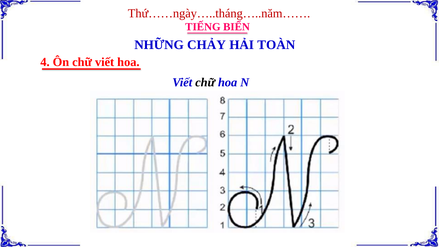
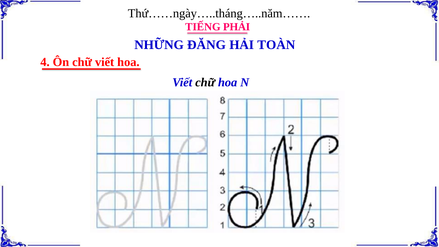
Thứ……ngày…..tháng…..năm…… colour: red -> black (219, 13)
BIỂN: BIỂN -> PHẢI (237, 27)
CHẢY: CHẢY -> ĐĂNG (206, 45)
